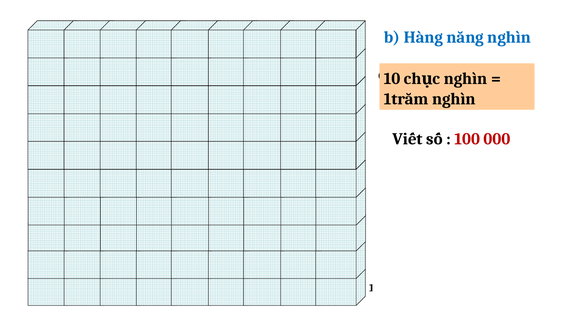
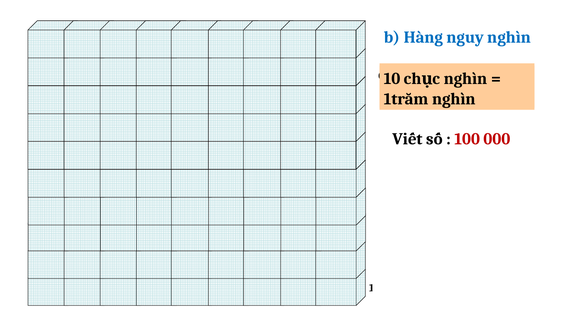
năng: năng -> nguy (465, 37)
